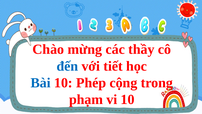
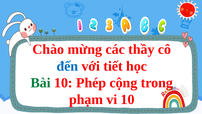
Bài colour: blue -> green (41, 83)
